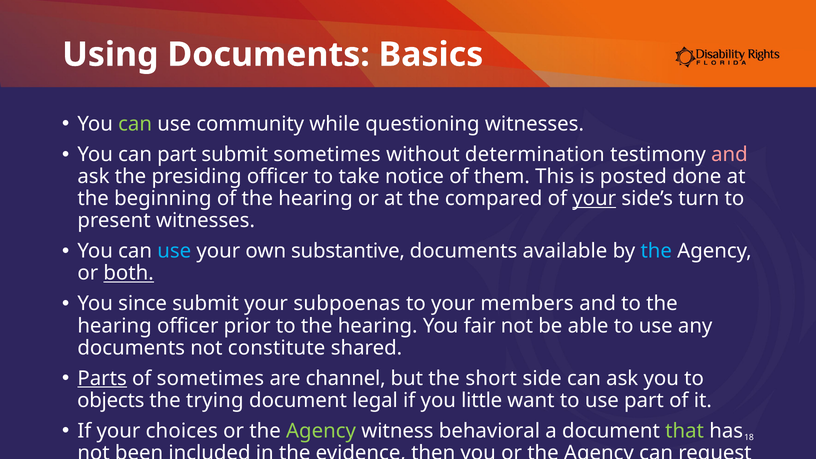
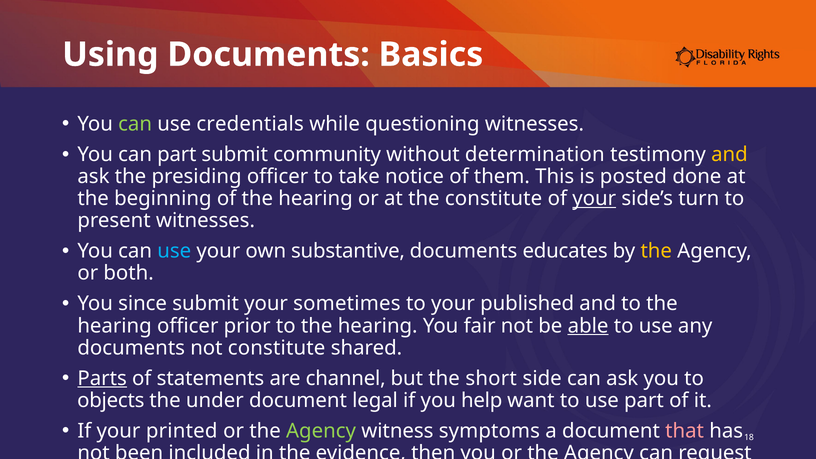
community: community -> credentials (250, 124)
submit sometimes: sometimes -> community (327, 155)
and colour: pink -> yellow (729, 155)
the compared: compared -> constitute (494, 199)
available: available -> educates (565, 251)
the colour: light blue -> yellow (656, 251)
both underline: present -> none (129, 273)
subpoenas: subpoenas -> sometimes (347, 304)
members: members -> published (527, 304)
able underline: none -> present (588, 326)
of sometimes: sometimes -> statements (210, 378)
trying: trying -> under (215, 400)
little: little -> help (482, 400)
choices: choices -> printed (182, 431)
behavioral: behavioral -> symptoms (489, 431)
that colour: light green -> pink (685, 431)
